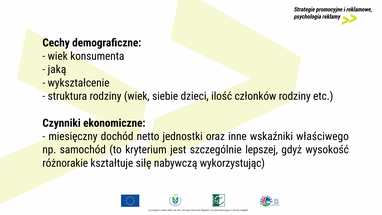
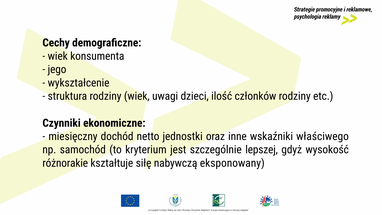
jaką: jaką -> jego (57, 69)
siebie: siebie -> uwagi (165, 96)
wykorzystując: wykorzystując -> eksponowany (232, 163)
